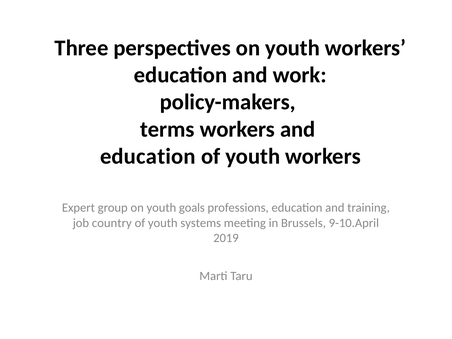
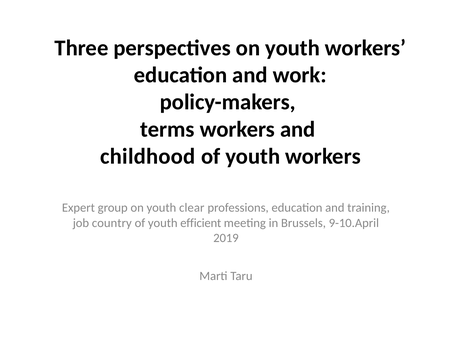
education: education -> childhood (148, 156)
goals: goals -> clear (192, 208)
systems: systems -> efficient (201, 223)
